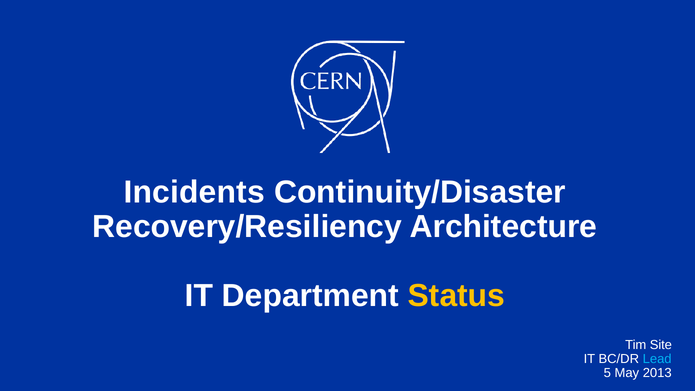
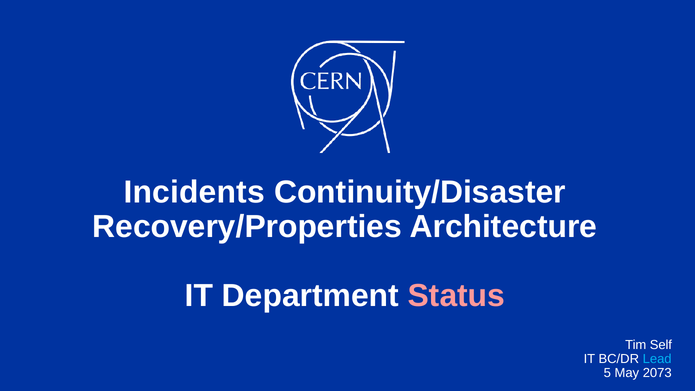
Recovery/Resiliency: Recovery/Resiliency -> Recovery/Properties (247, 227)
Status colour: yellow -> pink (456, 296)
Site: Site -> Self (661, 345)
2013: 2013 -> 2073 (657, 373)
